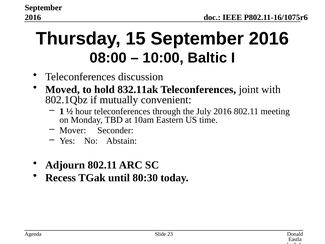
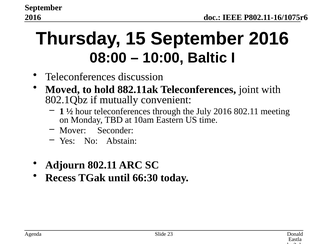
832.11ak: 832.11ak -> 882.11ak (138, 89)
80:30: 80:30 -> 66:30 (145, 178)
